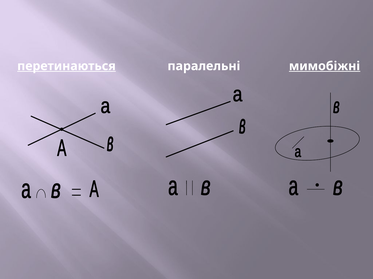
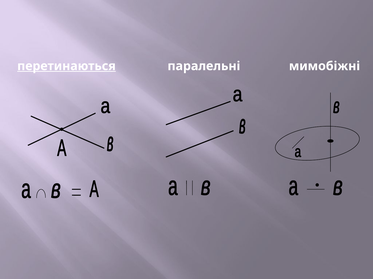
мимобіжні underline: present -> none (325, 66)
